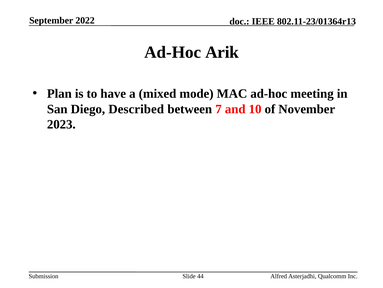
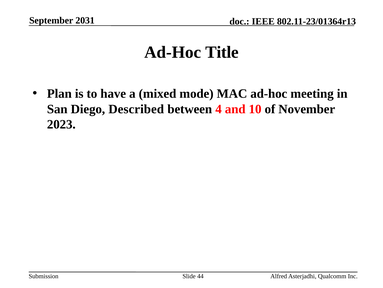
2022: 2022 -> 2031 (85, 20)
Arik: Arik -> Title (222, 52)
7: 7 -> 4 (219, 109)
